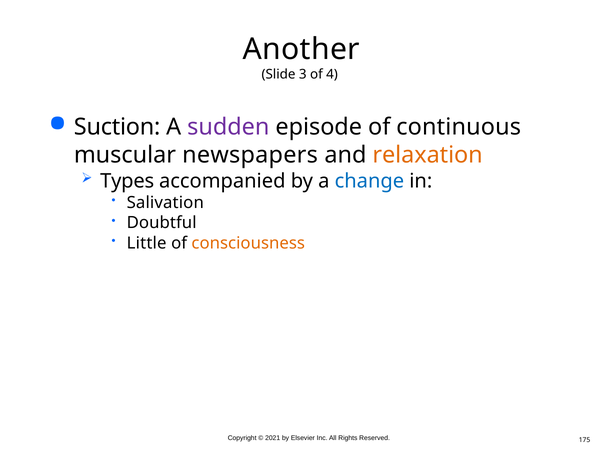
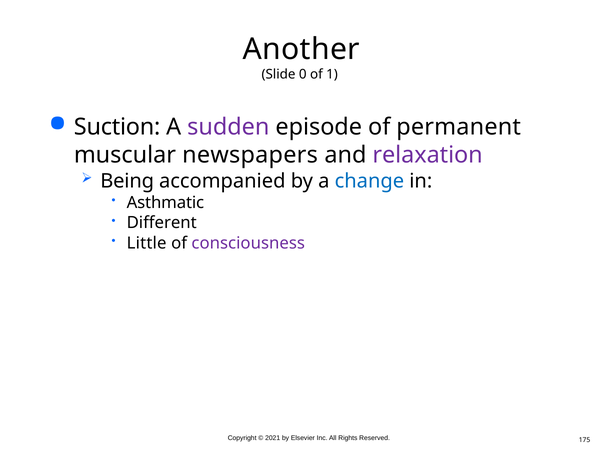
3: 3 -> 0 (303, 74)
4: 4 -> 1 (332, 74)
continuous: continuous -> permanent (459, 127)
relaxation colour: orange -> purple (428, 155)
Types: Types -> Being (127, 181)
Salivation: Salivation -> Asthmatic (165, 203)
Doubtful: Doubtful -> Different (162, 223)
consciousness colour: orange -> purple (248, 243)
